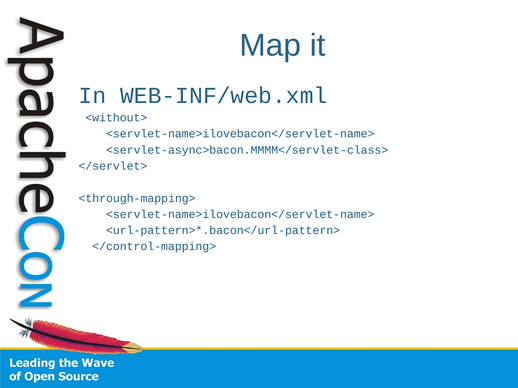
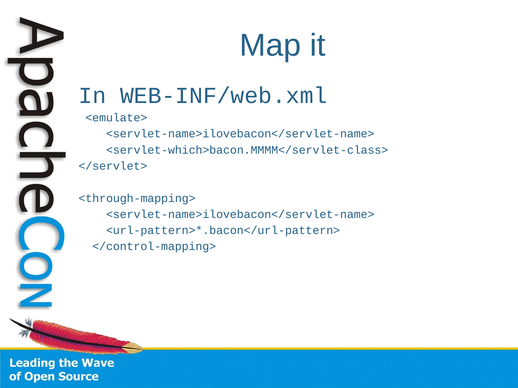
<without>: <without> -> <emulate> (116, 118)
<servlet-async>bacon.MMMM</servlet-class>: <servlet-async>bacon.MMMM</servlet-class> -> <servlet-which>bacon.MMMM</servlet-class> (247, 150)
